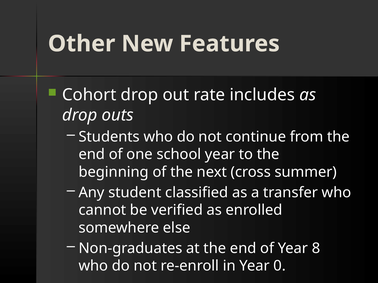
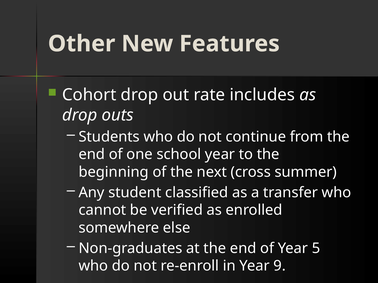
8: 8 -> 5 (316, 249)
0: 0 -> 9 (280, 266)
